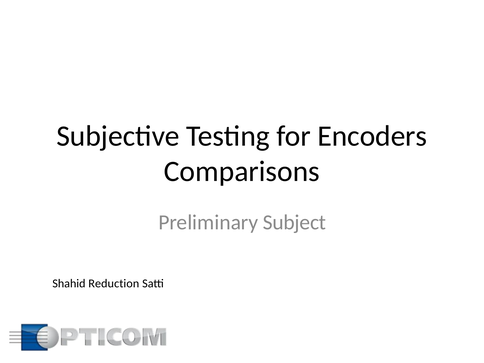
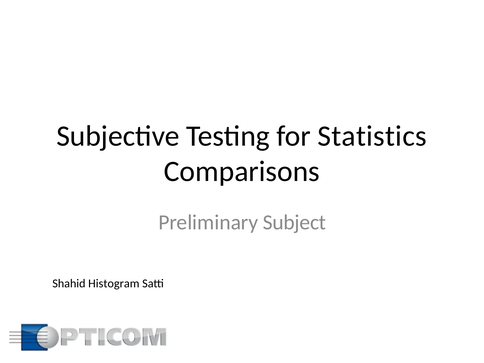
Encoders: Encoders -> Statistics (372, 136)
Reduction: Reduction -> Histogram (114, 283)
